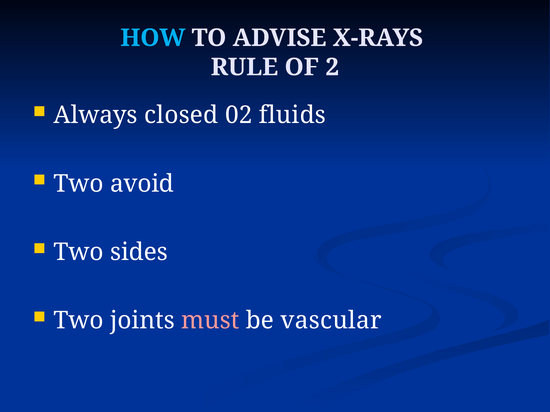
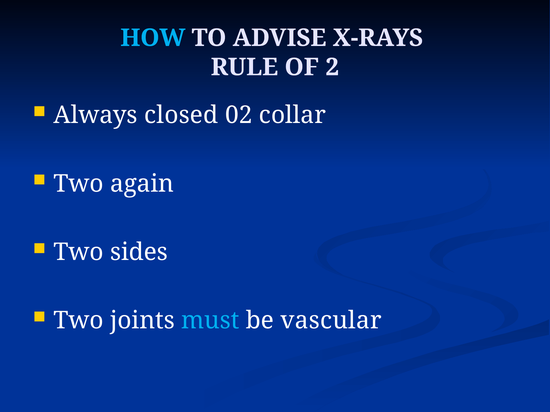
fluids: fluids -> collar (292, 115)
avoid: avoid -> again (142, 184)
must colour: pink -> light blue (210, 321)
